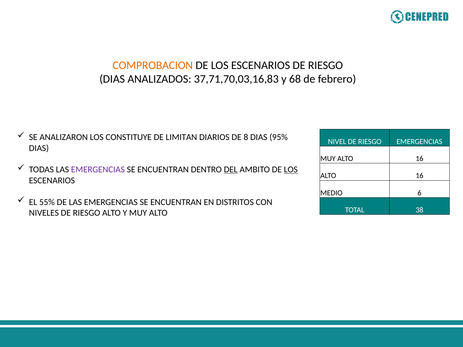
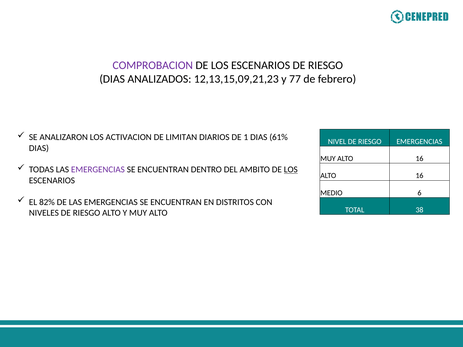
COMPROBACION colour: orange -> purple (153, 65)
37,71,70,03,16,83: 37,71,70,03,16,83 -> 12,13,15,09,21,23 (236, 79)
68: 68 -> 77 (295, 79)
CONSTITUYE: CONSTITUYE -> ACTIVACION (129, 137)
8: 8 -> 1 (246, 137)
95%: 95% -> 61% (279, 137)
DEL underline: present -> none (231, 170)
55%: 55% -> 82% (47, 202)
